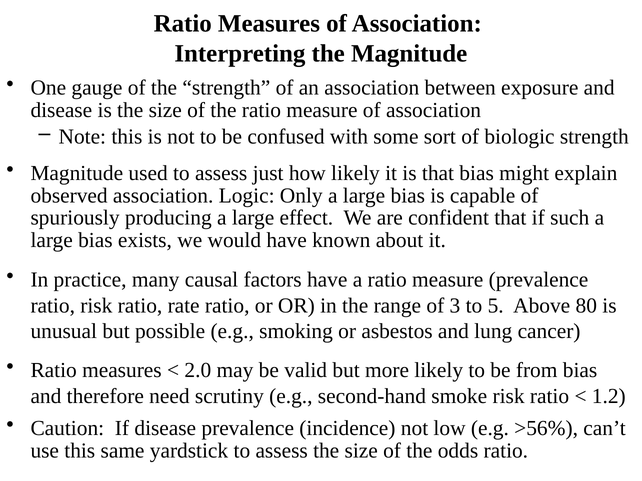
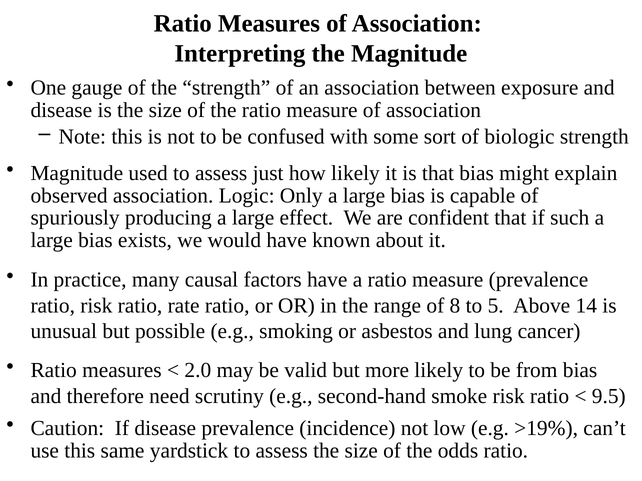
3: 3 -> 8 (455, 306)
80: 80 -> 14 (586, 306)
1.2: 1.2 -> 9.5 (609, 396)
>56%: >56% -> >19% (546, 429)
